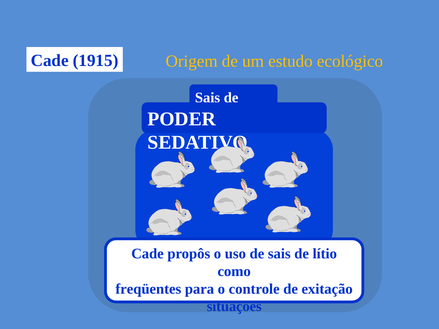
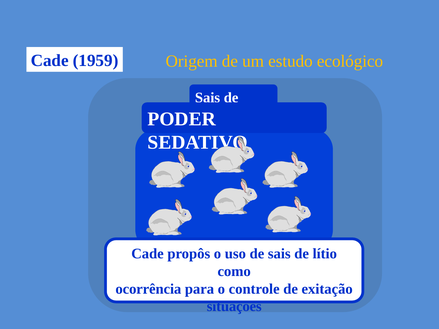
1915: 1915 -> 1959 (96, 61)
freqüentes: freqüentes -> ocorrência (148, 289)
